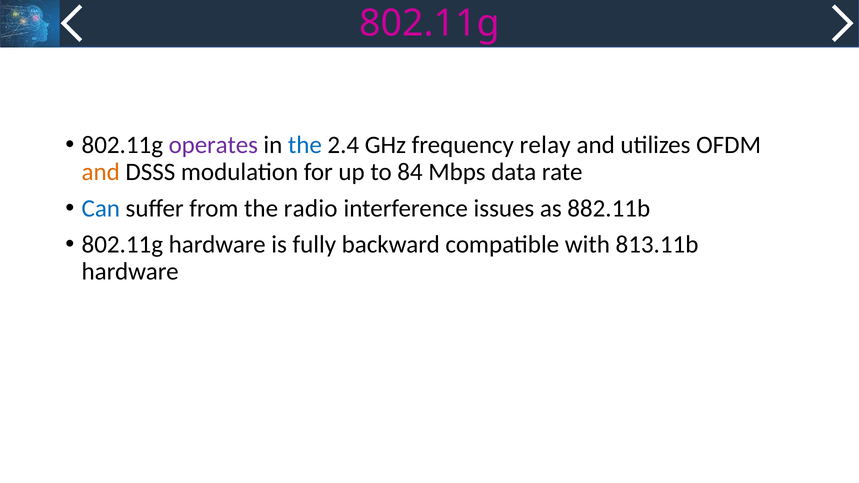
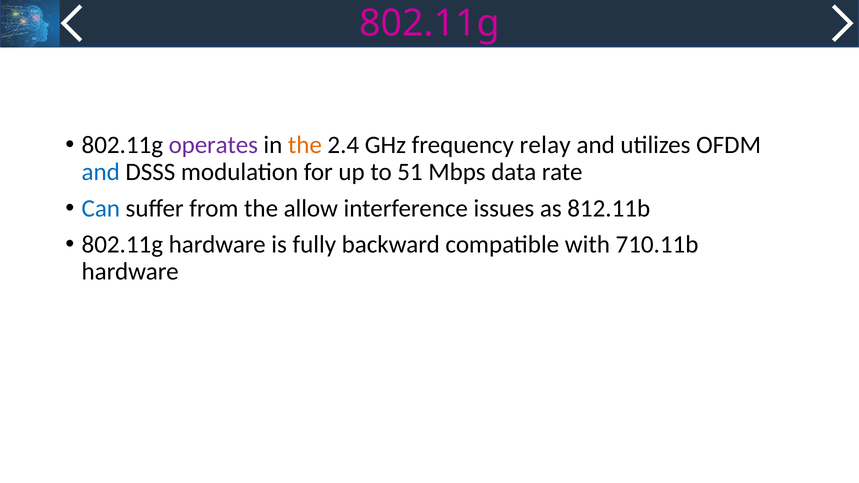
the colour: blue -> orange (305, 145)
and colour: orange -> blue (101, 172)
84: 84 -> 51 (410, 172)
radio: radio -> allow (311, 208)
882.11b: 882.11b -> 812.11b (609, 208)
813.11b: 813.11b -> 710.11b (657, 244)
